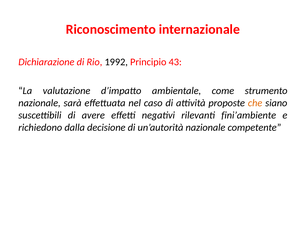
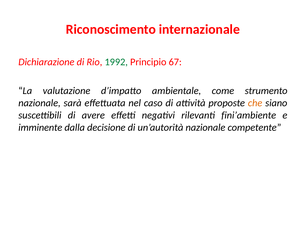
1992 colour: black -> green (116, 62)
43: 43 -> 67 (175, 62)
richiedono: richiedono -> imminente (40, 127)
